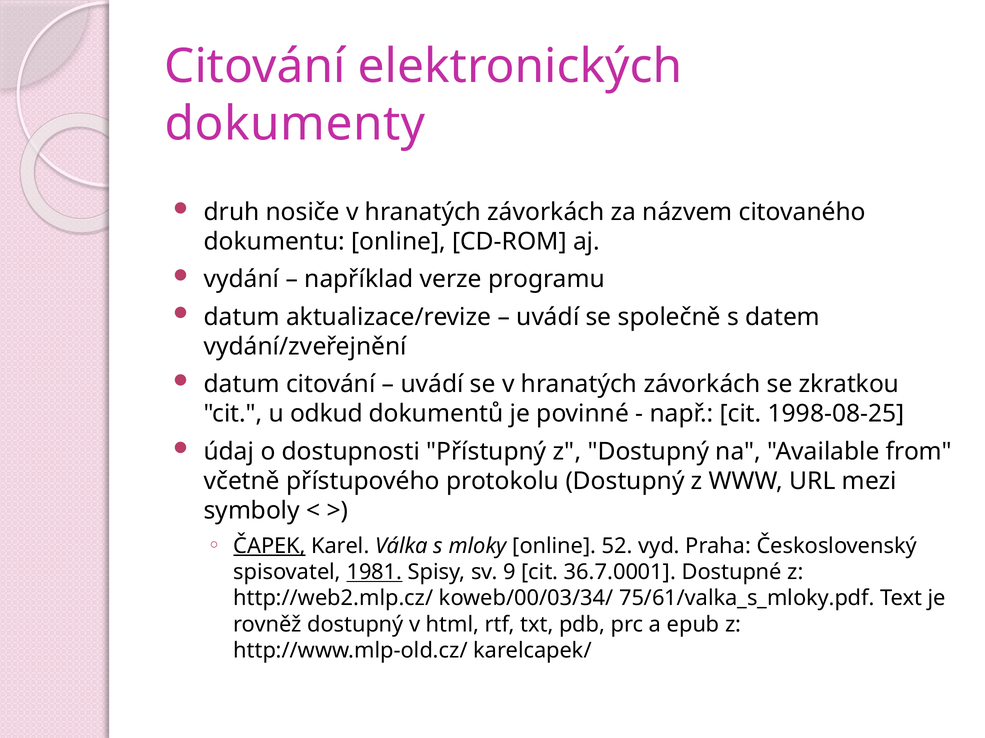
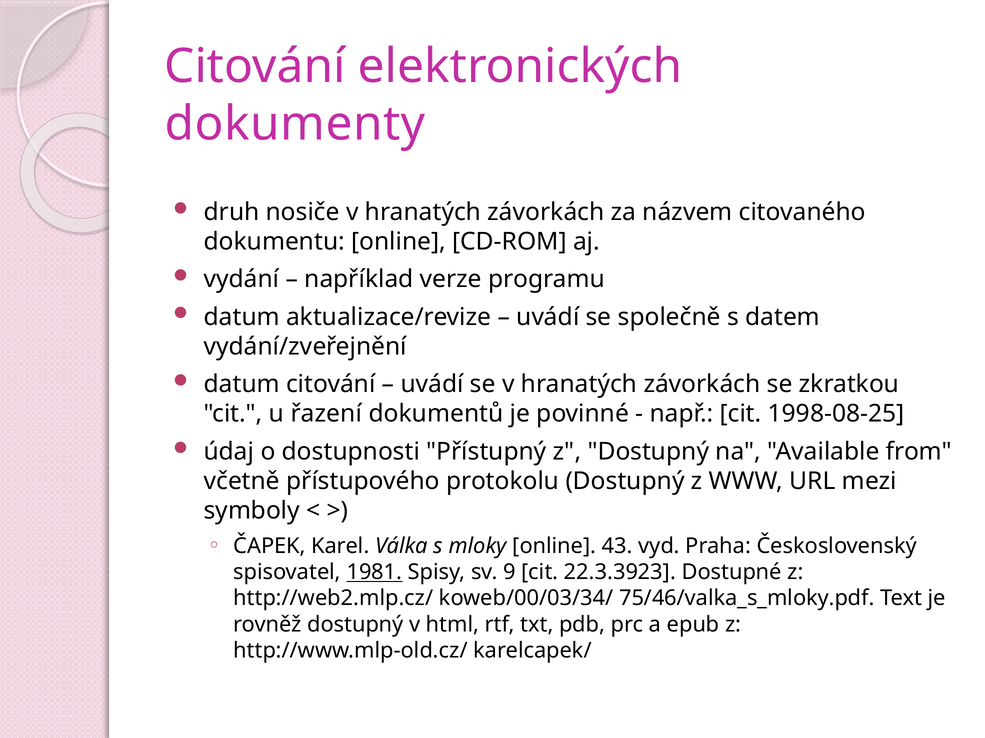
odkud: odkud -> řazení (326, 414)
ČAPEK underline: present -> none (269, 546)
52: 52 -> 43 (617, 546)
36.7.0001: 36.7.0001 -> 22.3.3923 (620, 573)
75/61/valka_s_mloky.pdf: 75/61/valka_s_mloky.pdf -> 75/46/valka_s_mloky.pdf (747, 599)
